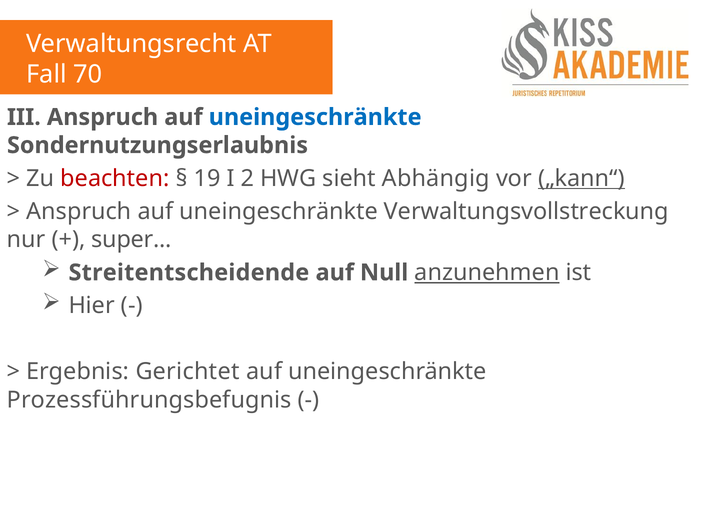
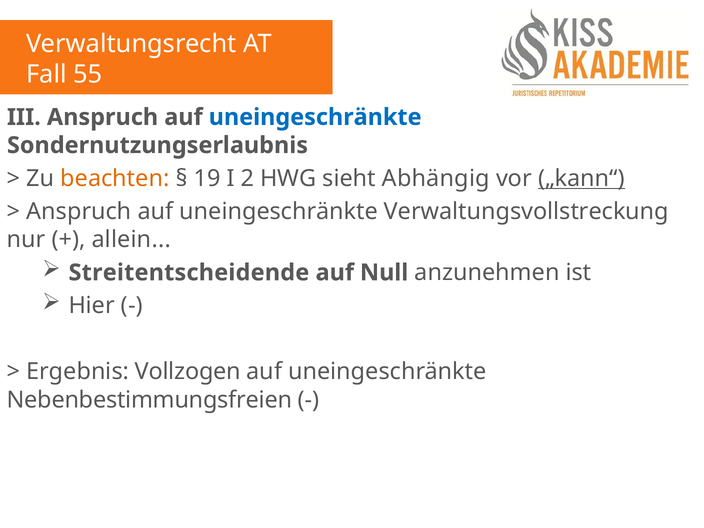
70: 70 -> 55 (88, 74)
beachten colour: red -> orange (115, 178)
super: super -> allein (131, 240)
anzunehmen underline: present -> none (487, 273)
Gerichtet: Gerichtet -> Vollzogen (188, 372)
Prozessführungsbefugnis: Prozessführungsbefugnis -> Nebenbestimmungsfreien (149, 400)
